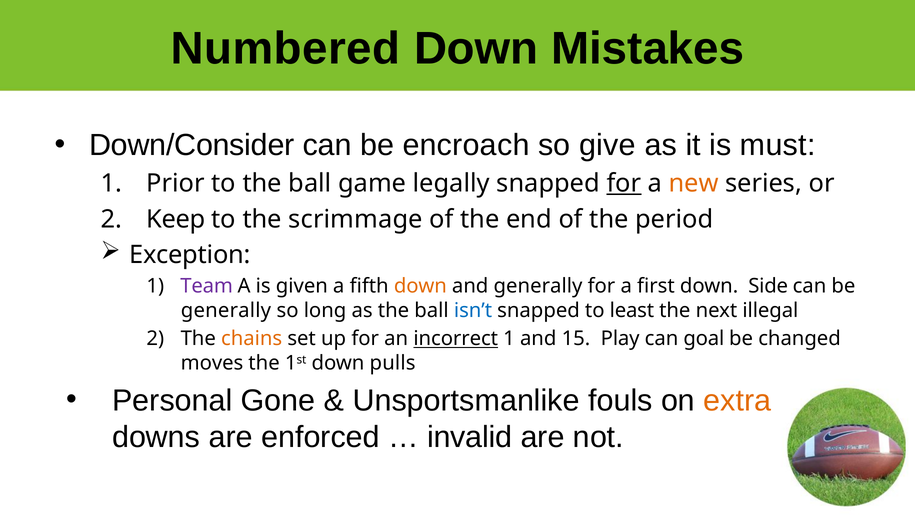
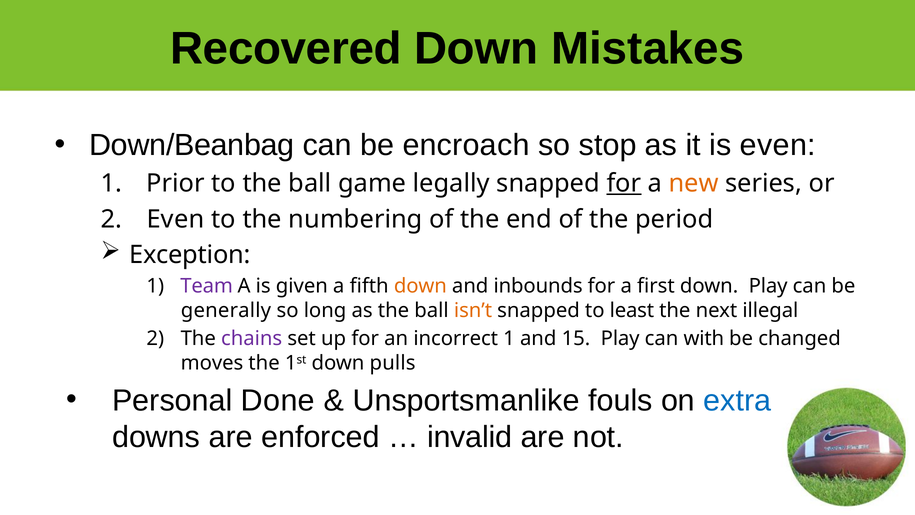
Numbered: Numbered -> Recovered (286, 49)
Down/Consider: Down/Consider -> Down/Beanbag (192, 145)
give: give -> stop (608, 145)
is must: must -> even (778, 145)
Keep: Keep -> Even (175, 219)
scrimmage: scrimmage -> numbering (356, 219)
and generally: generally -> inbounds (538, 286)
down Side: Side -> Play (768, 286)
isn’t colour: blue -> orange (473, 310)
chains colour: orange -> purple (252, 339)
incorrect underline: present -> none (456, 339)
goal: goal -> with (704, 339)
Gone: Gone -> Done (278, 400)
extra colour: orange -> blue (737, 400)
